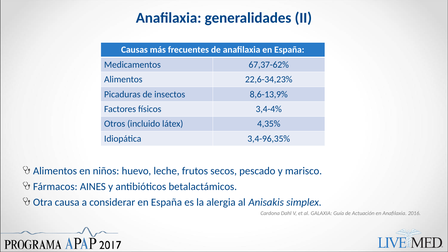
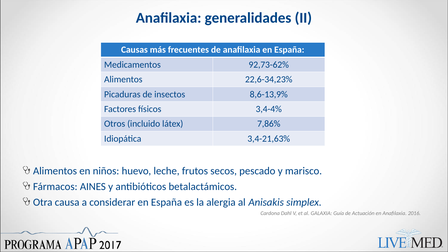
67,37-62%: 67,37-62% -> 92,73-62% (269, 65)
4,35%: 4,35% -> 7,86% (269, 124)
3,4-96,35%: 3,4-96,35% -> 3,4-21,63% (269, 139)
